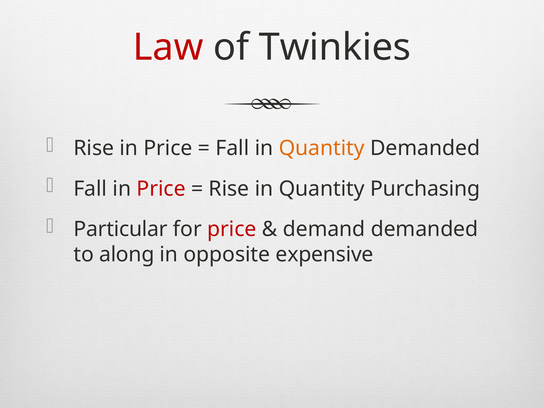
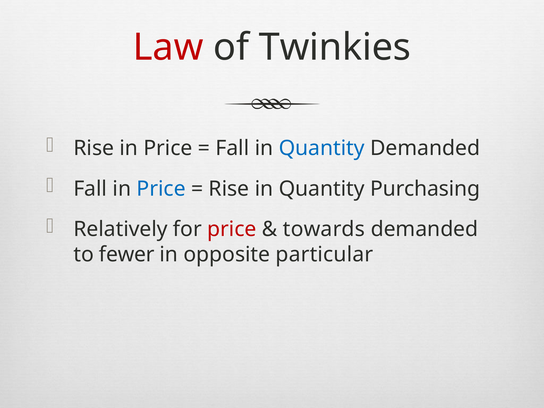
Quantity colour: orange -> blue (322, 148)
Price colour: red -> blue (161, 189)
Particular: Particular -> Relatively (121, 229)
demand: demand -> towards (324, 229)
along: along -> fewer (127, 255)
expensive: expensive -> particular (324, 255)
